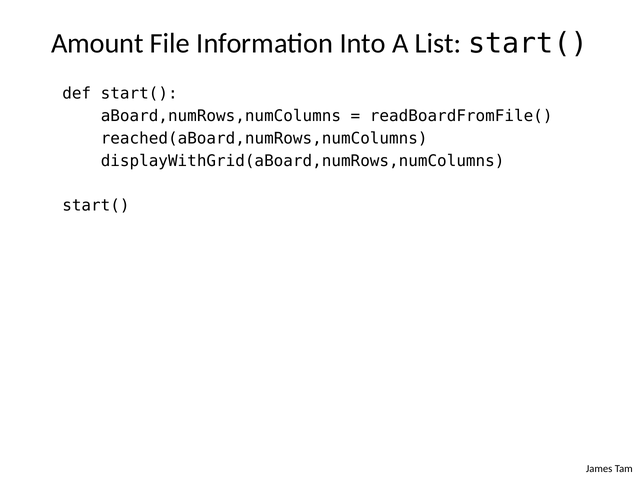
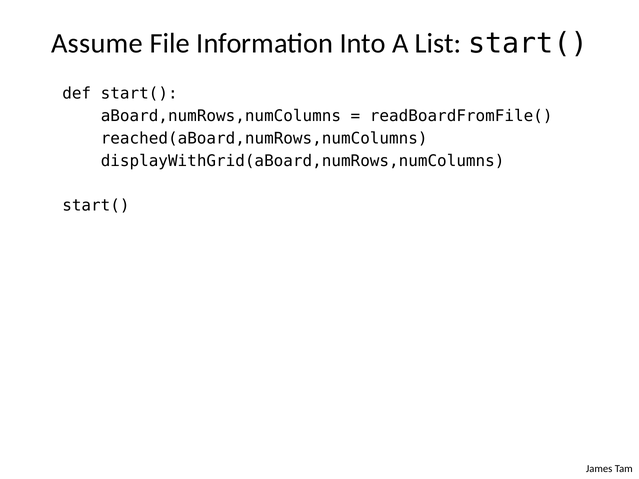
Amount: Amount -> Assume (97, 44)
